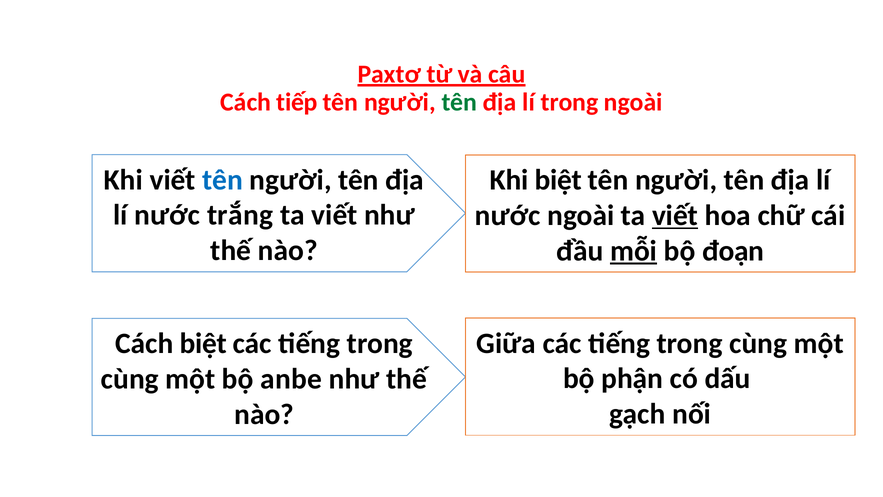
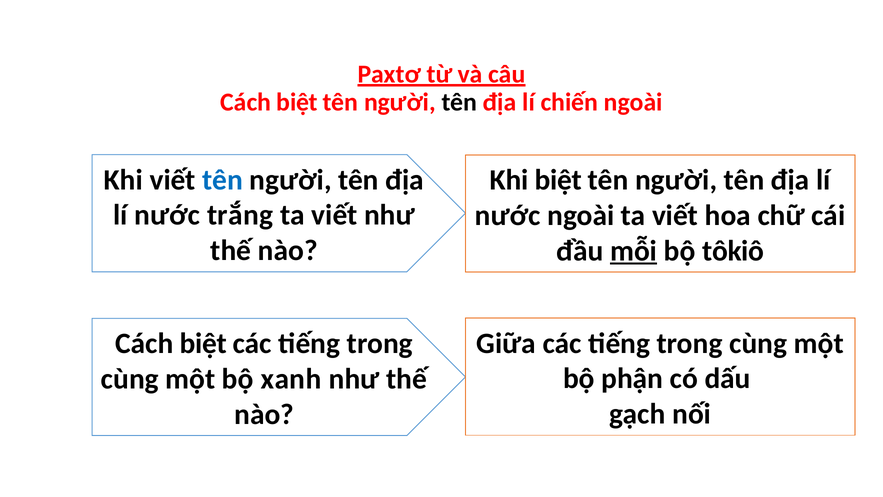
tiếp: tiếp -> biệt (297, 102)
tên colour: green -> black (459, 102)
lí trong: trong -> chiến (569, 102)
viết underline: present -> none (675, 215)
đoạn: đoạn -> tôkiô (733, 251)
anbe: anbe -> xanh (291, 379)
